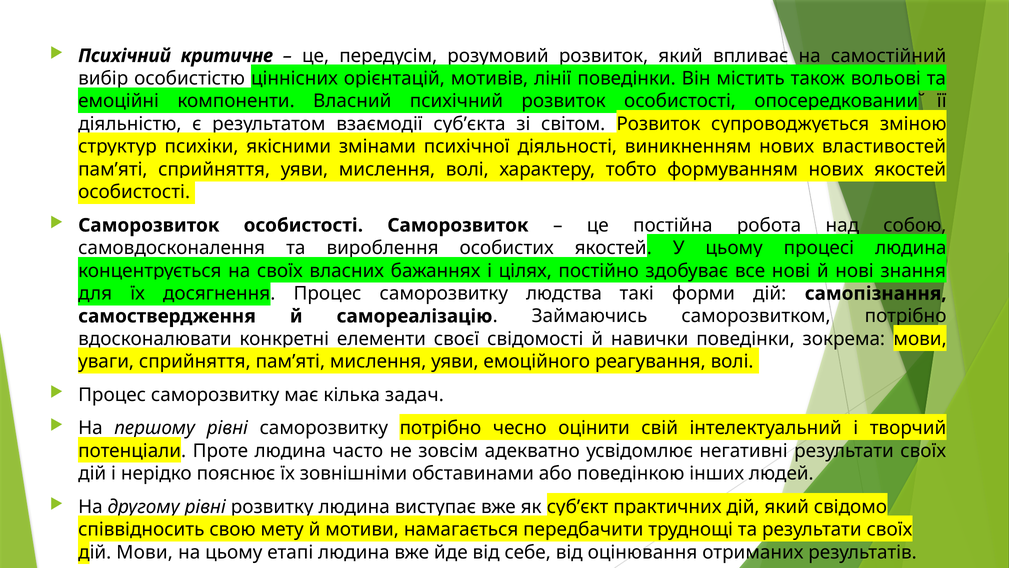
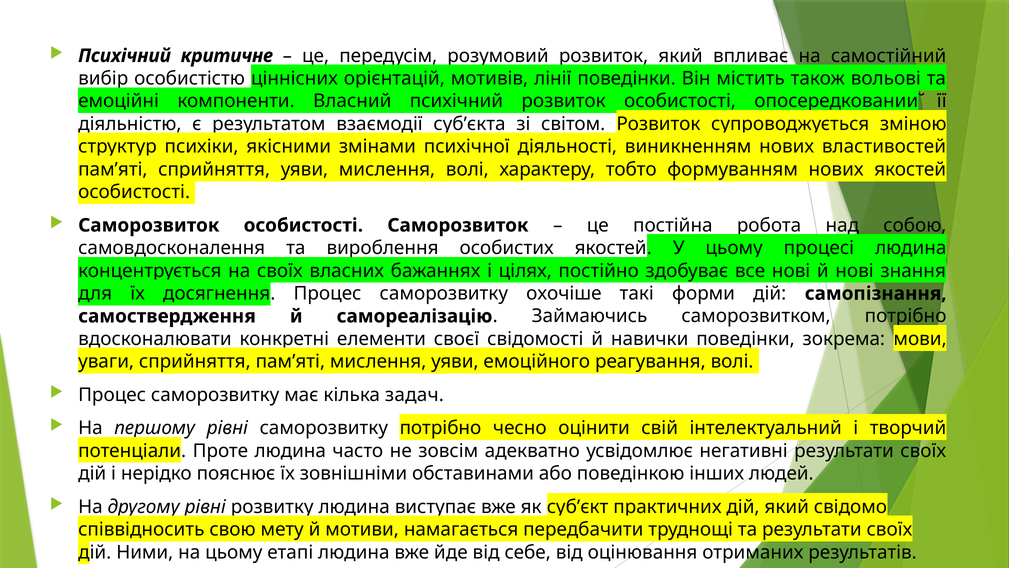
людства: людства -> охочіше (564, 293)
дій Мови: Мови -> Ними (145, 552)
